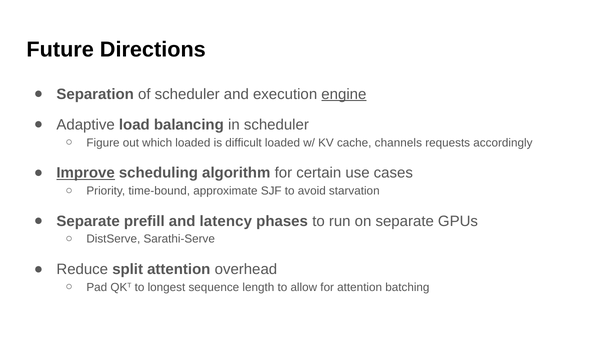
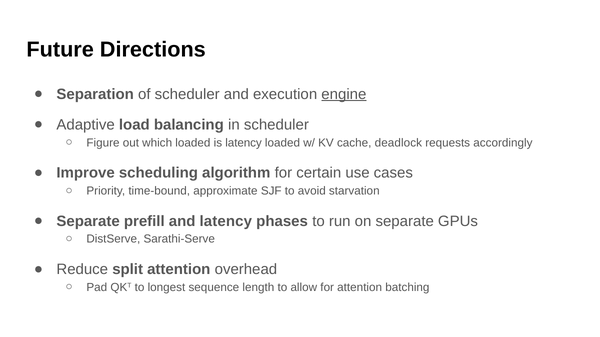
is difficult: difficult -> latency (244, 143)
channels: channels -> deadlock (398, 143)
Improve underline: present -> none (86, 173)
